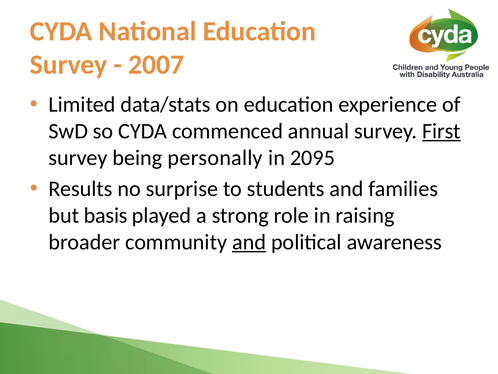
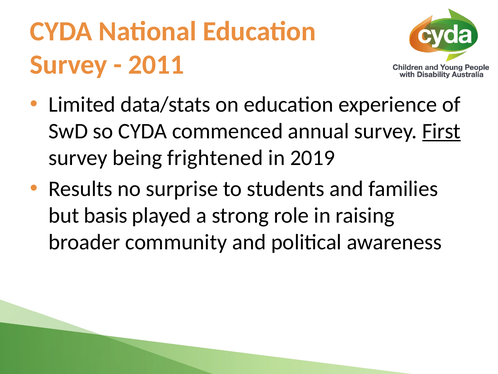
2007: 2007 -> 2011 (156, 65)
personally: personally -> frightened (215, 158)
2095: 2095 -> 2019 (312, 158)
and underline: present -> none (249, 242)
